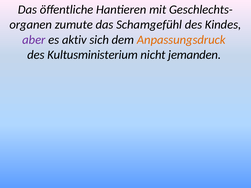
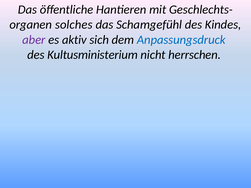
zumute: zumute -> solches (74, 25)
Anpassungsdruck colour: orange -> blue (181, 40)
jemanden: jemanden -> herrschen (195, 55)
